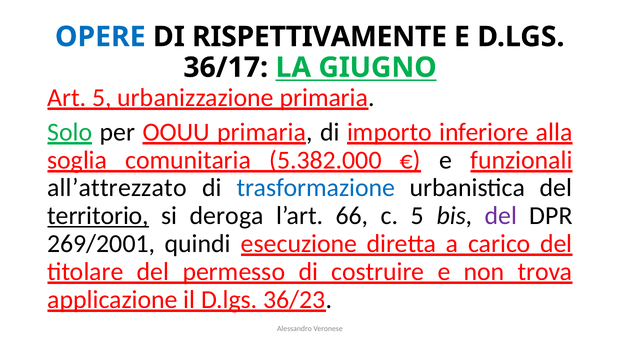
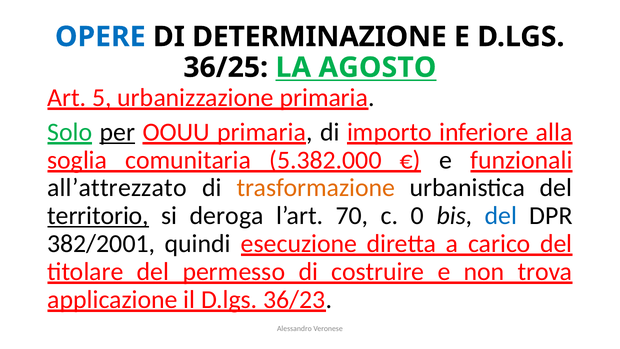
RISPETTIVAMENTE: RISPETTIVAMENTE -> DETERMINAZIONE (319, 37)
36/17: 36/17 -> 36/25 (226, 67)
GIUGNO: GIUGNO -> AGOSTO (377, 67)
per underline: none -> present (117, 132)
trasformazione colour: blue -> orange (316, 188)
66: 66 -> 70 (352, 216)
c 5: 5 -> 0 (417, 216)
del colour: purple -> blue (501, 216)
269/2001: 269/2001 -> 382/2001 (101, 244)
